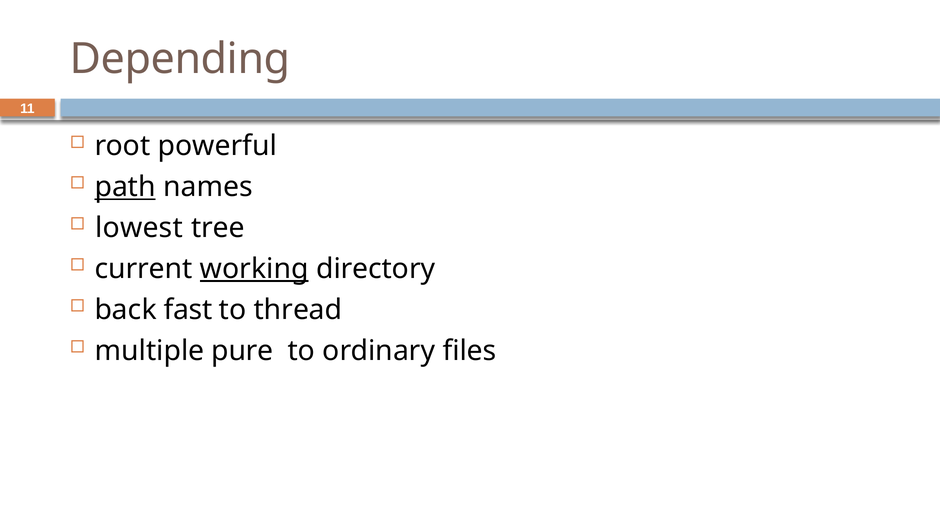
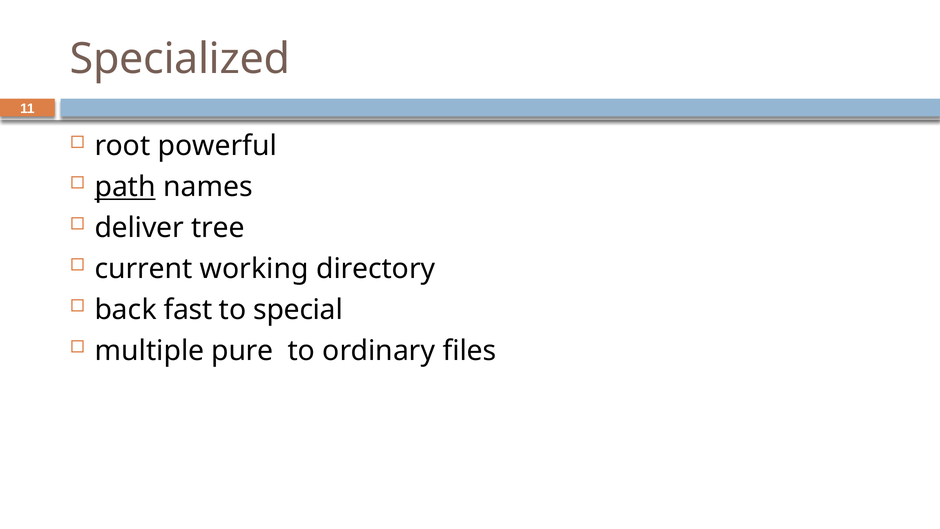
Depending: Depending -> Specialized (180, 59)
lowest: lowest -> deliver (139, 228)
working underline: present -> none (254, 269)
thread: thread -> special (298, 310)
